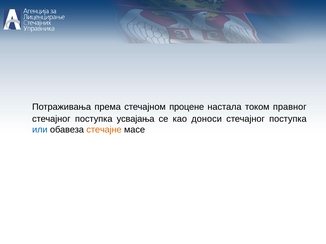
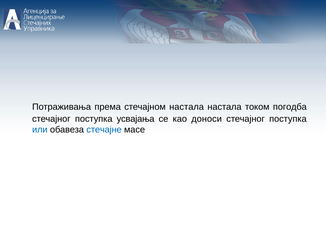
стечајном процене: процене -> настала (187, 107)
правног: правног -> погодба (290, 107)
стечајне colour: orange -> blue (104, 130)
